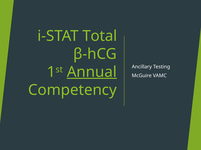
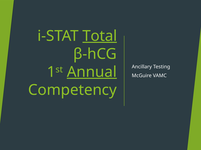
Total underline: none -> present (100, 36)
